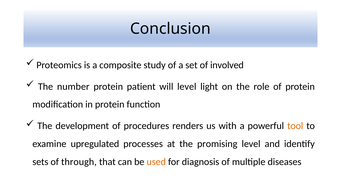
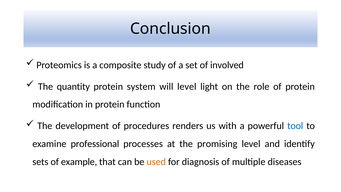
number: number -> quantity (73, 86)
patient: patient -> system (141, 86)
tool colour: orange -> blue (295, 126)
upregulated: upregulated -> professional (95, 144)
through: through -> example (79, 162)
